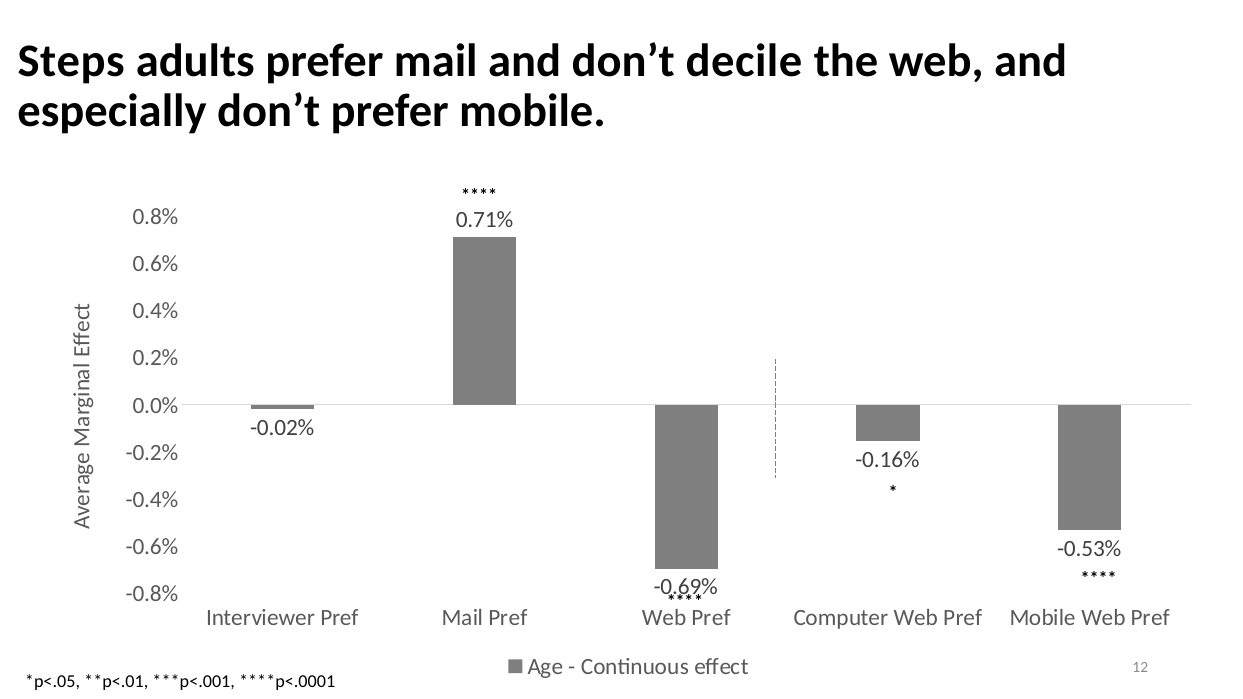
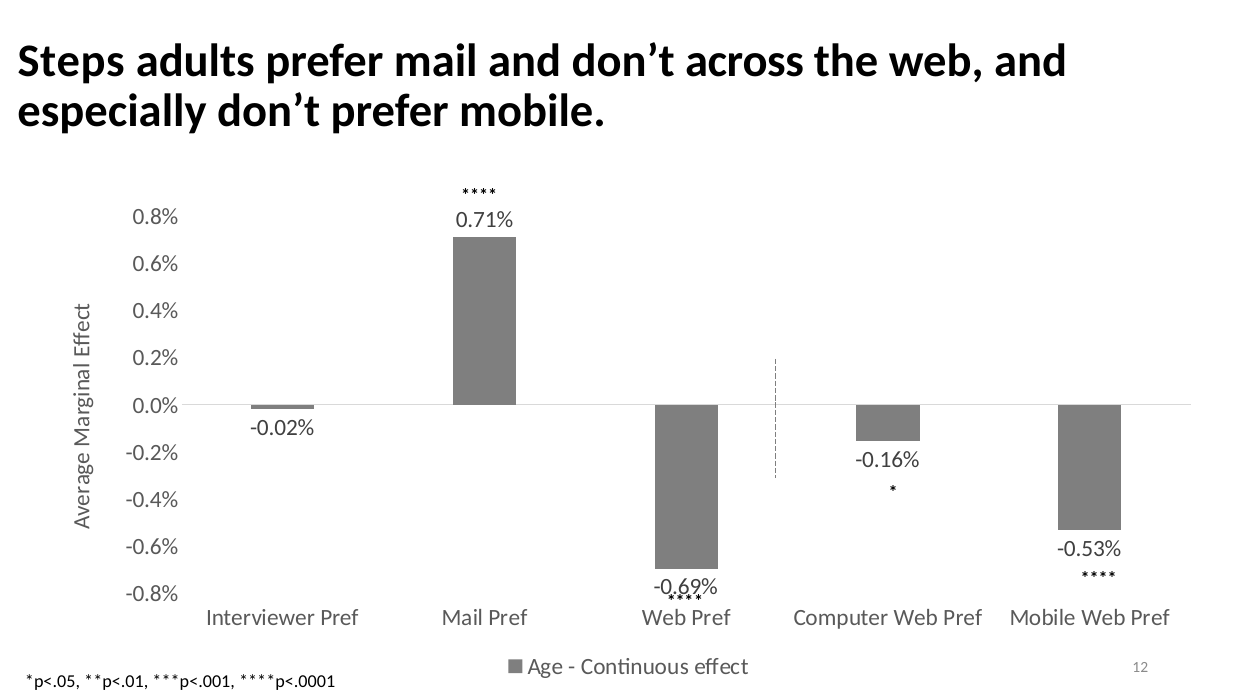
decile: decile -> across (744, 61)
